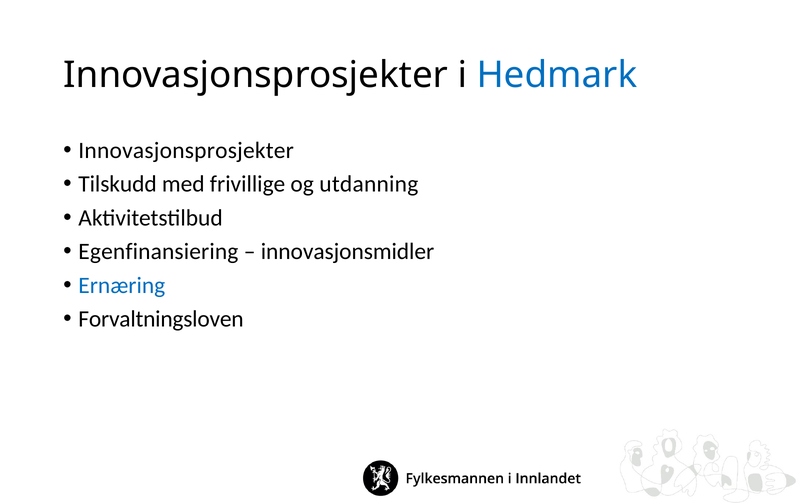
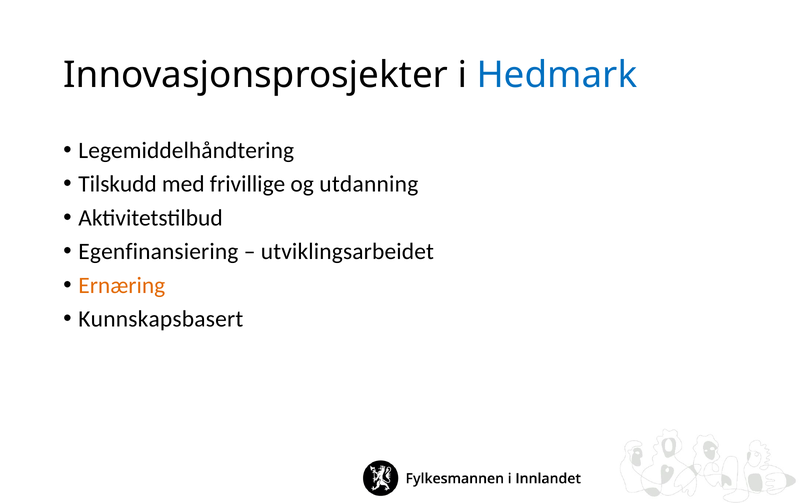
Innovasjonsprosjekter: Innovasjonsprosjekter -> Legemiddelhåndtering (186, 150)
innovasjonsmidler: innovasjonsmidler -> utviklingsarbeidet (347, 251)
Ernæring colour: blue -> orange (122, 285)
Forvaltningsloven: Forvaltningsloven -> Kunnskapsbasert (161, 319)
